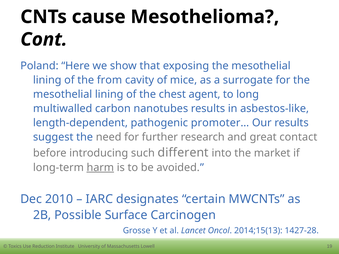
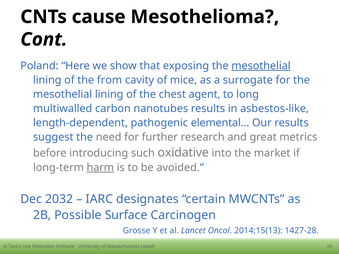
mesothelial underline: none -> present (261, 66)
promoter…: promoter… -> elemental… (220, 123)
contact: contact -> metrics (298, 137)
different: different -> oxidative (183, 153)
2010: 2010 -> 2032 (59, 199)
